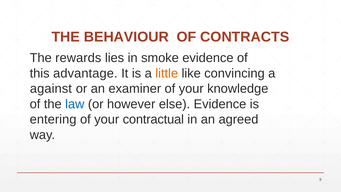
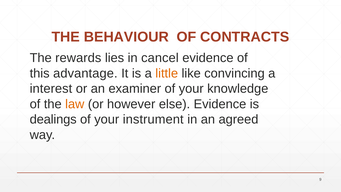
smoke: smoke -> cancel (160, 58)
against: against -> interest (51, 89)
law colour: blue -> orange (75, 104)
entering: entering -> dealings (53, 119)
contractual: contractual -> instrument (153, 119)
